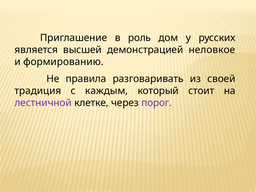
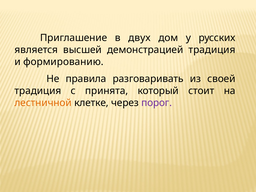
роль: роль -> двух (139, 38)
демонстрацией неловкое: неловкое -> традиция (212, 50)
каждым: каждым -> принята (107, 91)
лестничной colour: purple -> orange (43, 103)
